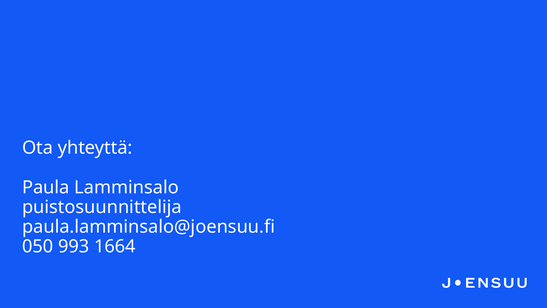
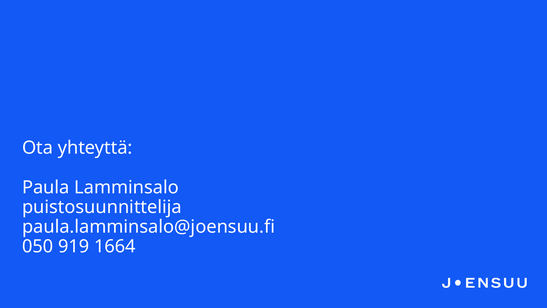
993: 993 -> 919 (74, 246)
